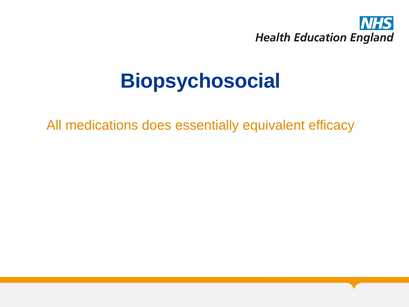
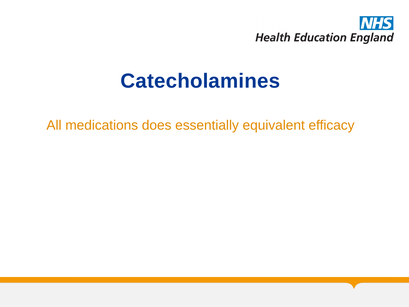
Biopsychosocial: Biopsychosocial -> Catecholamines (200, 81)
